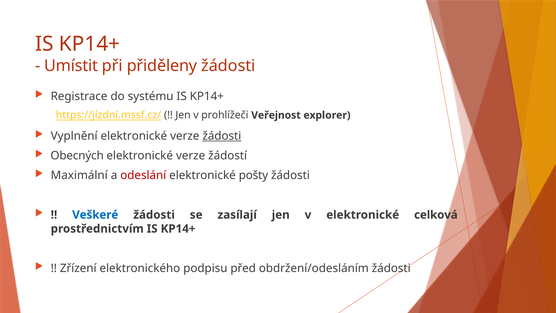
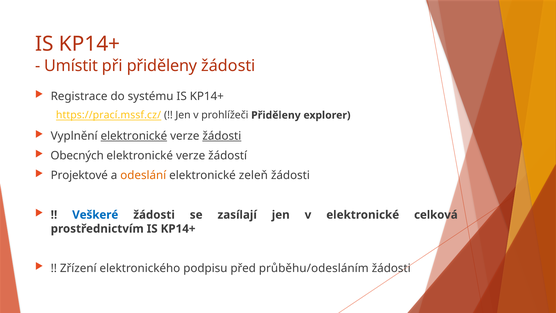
https://jízdní.mssf.cz/: https://jízdní.mssf.cz/ -> https://prací.mssf.cz/ (109, 115)
prohlížeči Veřejnost: Veřejnost -> Přiděleny (276, 115)
elektronické underline: none -> present (134, 136)
Maximální: Maximální -> Projektové (79, 175)
odeslání colour: red -> orange (143, 175)
pošty: pošty -> zeleň (253, 175)
obdržení/odesláním: obdržení/odesláním -> průběhu/odesláním (314, 268)
